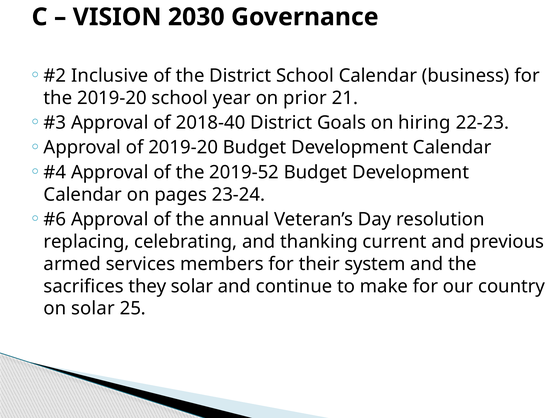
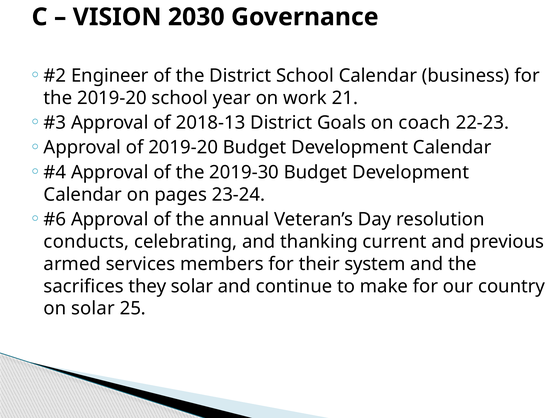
Inclusive: Inclusive -> Engineer (110, 76)
prior: prior -> work (305, 98)
2018-40: 2018-40 -> 2018-13 (211, 123)
hiring: hiring -> coach (424, 123)
2019-52: 2019-52 -> 2019-30 (244, 172)
replacing: replacing -> conducts (86, 241)
